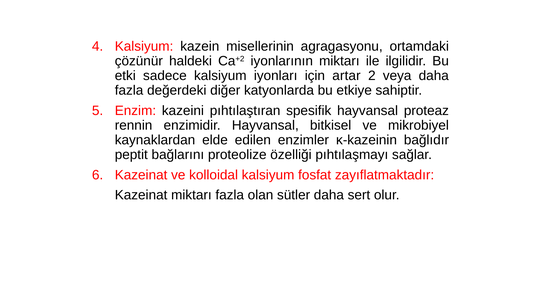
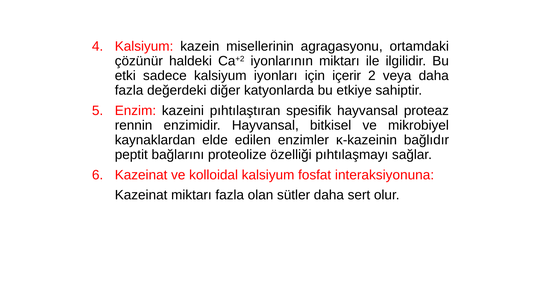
artar: artar -> içerir (347, 76)
zayıflatmaktadır: zayıflatmaktadır -> interaksiyonuna (385, 174)
